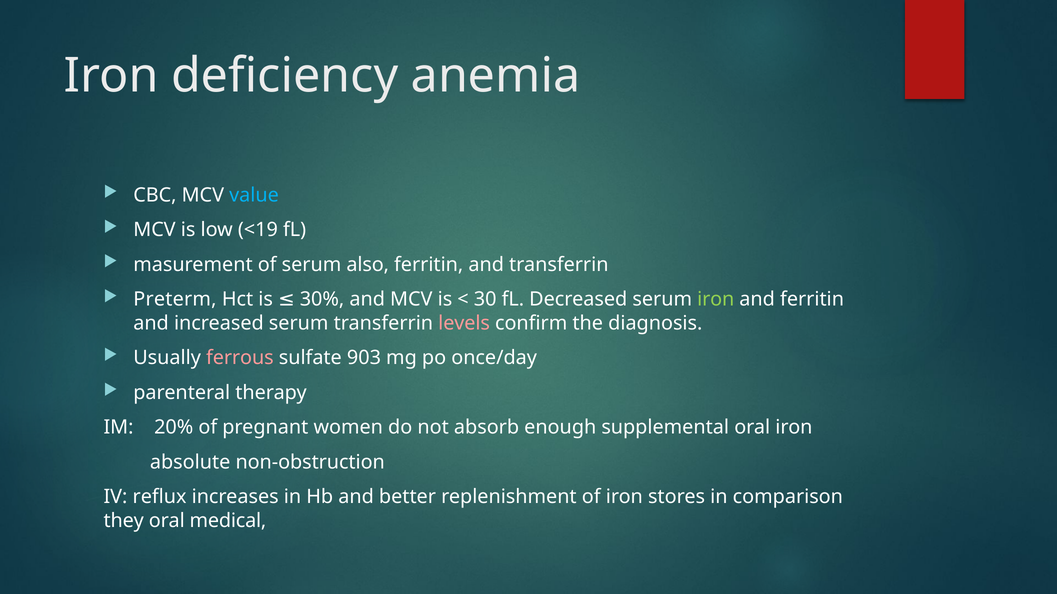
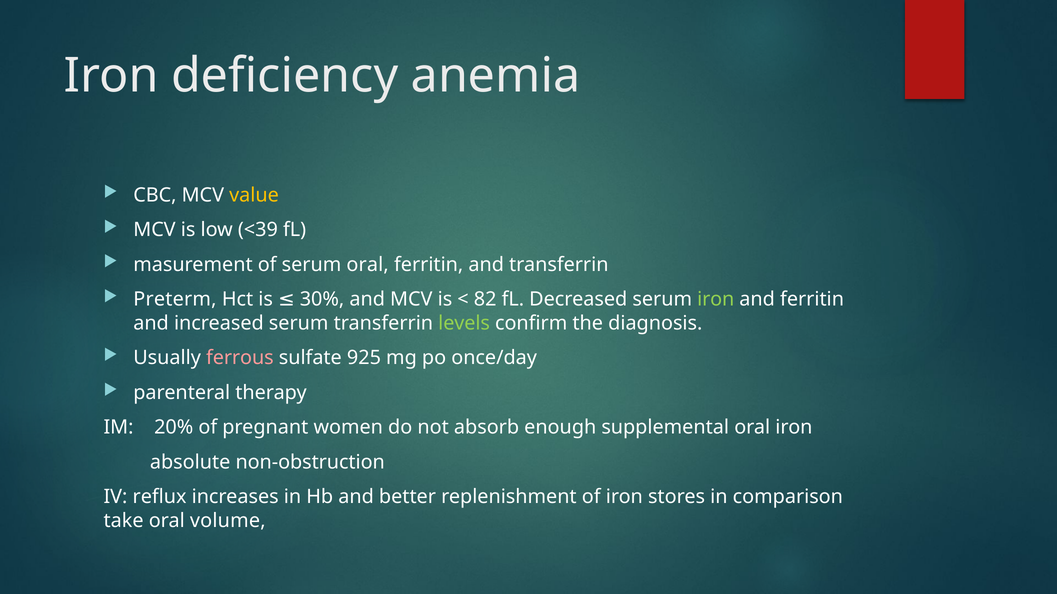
value colour: light blue -> yellow (254, 195)
<19: <19 -> <39 (258, 230)
serum also: also -> oral (368, 265)
30: 30 -> 82 (485, 300)
levels colour: pink -> light green (464, 323)
903: 903 -> 925 (364, 358)
they: they -> take (124, 521)
medical: medical -> volume (228, 521)
